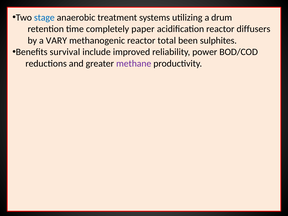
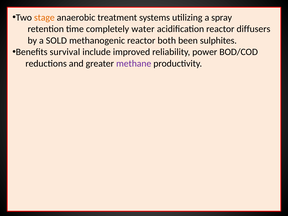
stage colour: blue -> orange (44, 17)
drum: drum -> spray (222, 17)
paper: paper -> water (143, 29)
VARY: VARY -> SOLD (56, 40)
total: total -> both (167, 40)
